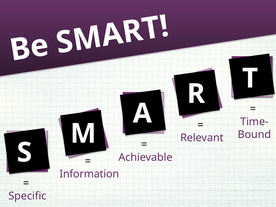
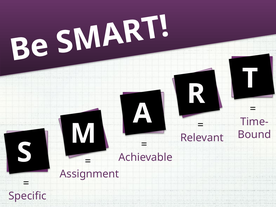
Information: Information -> Assignment (89, 174)
